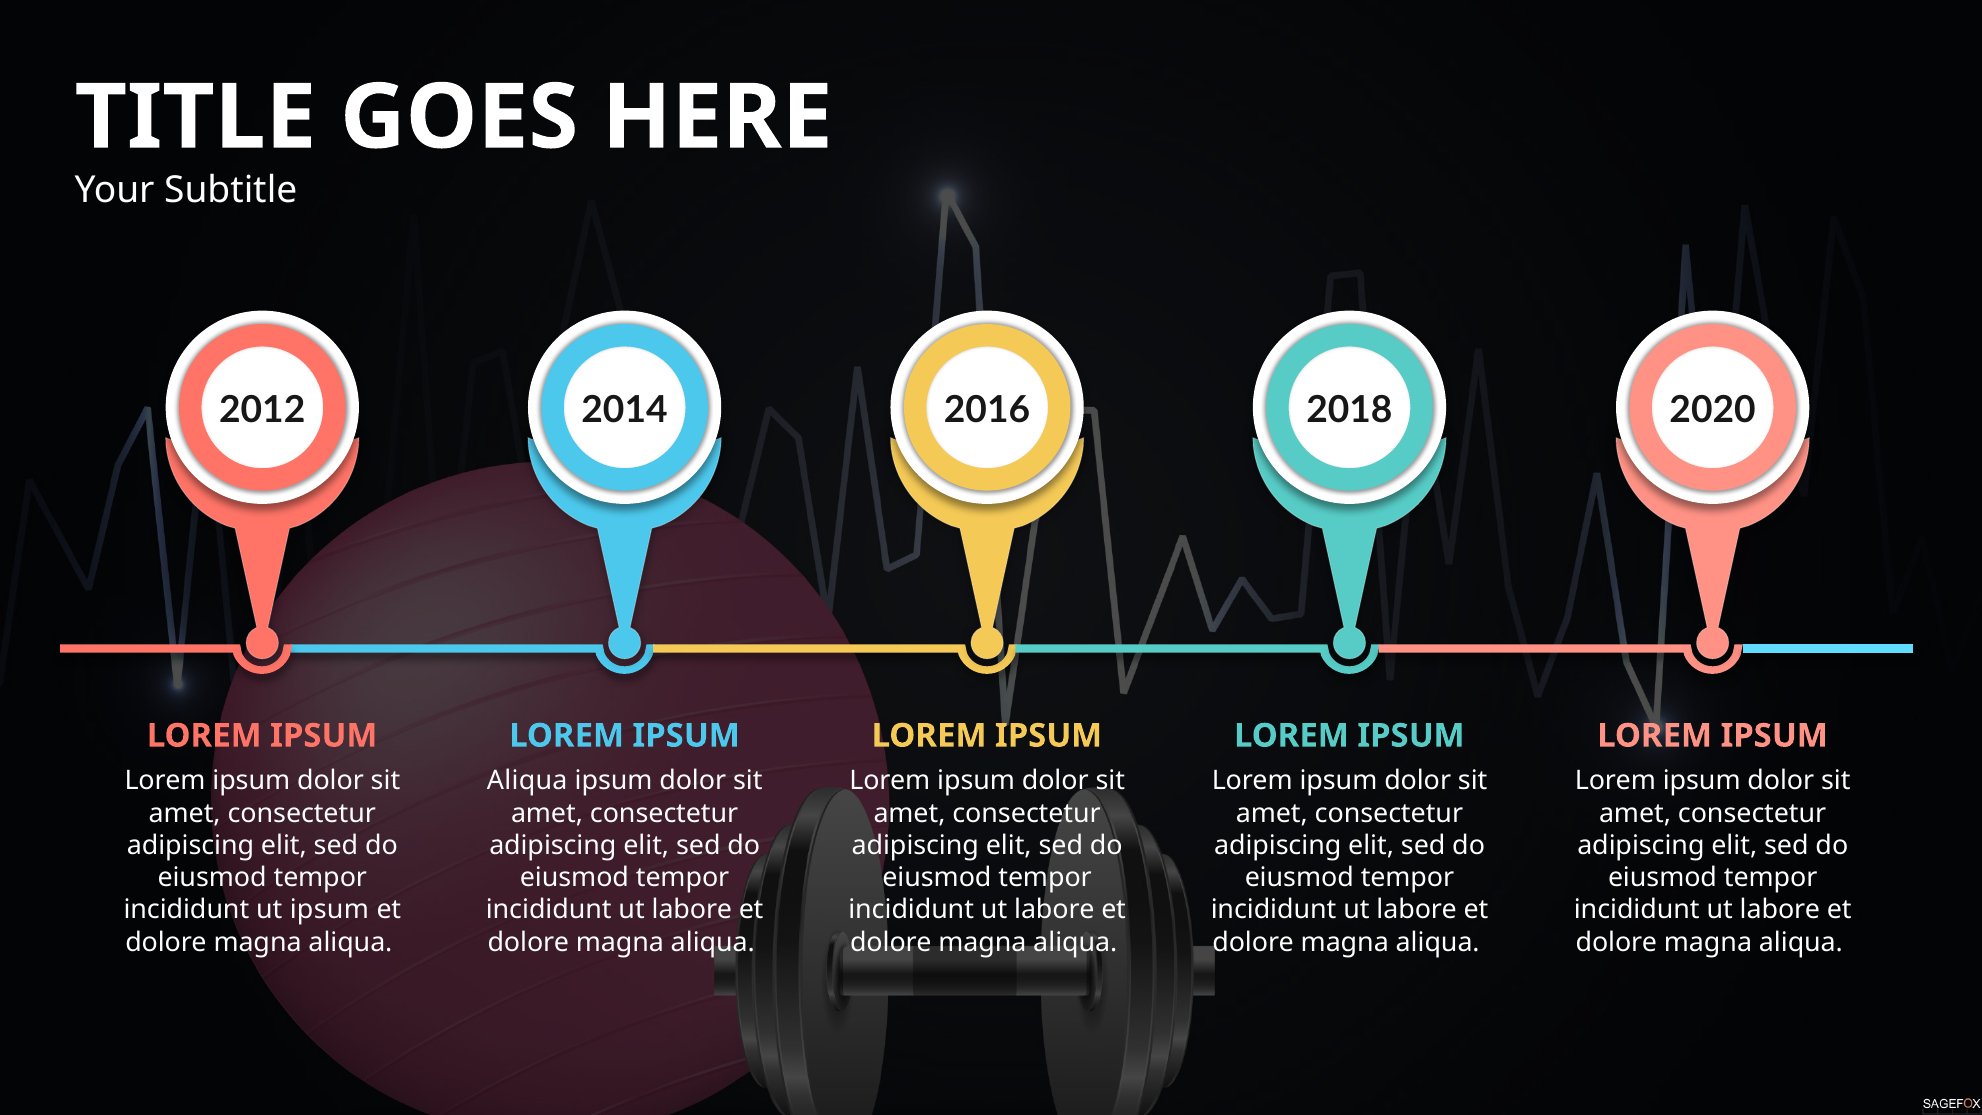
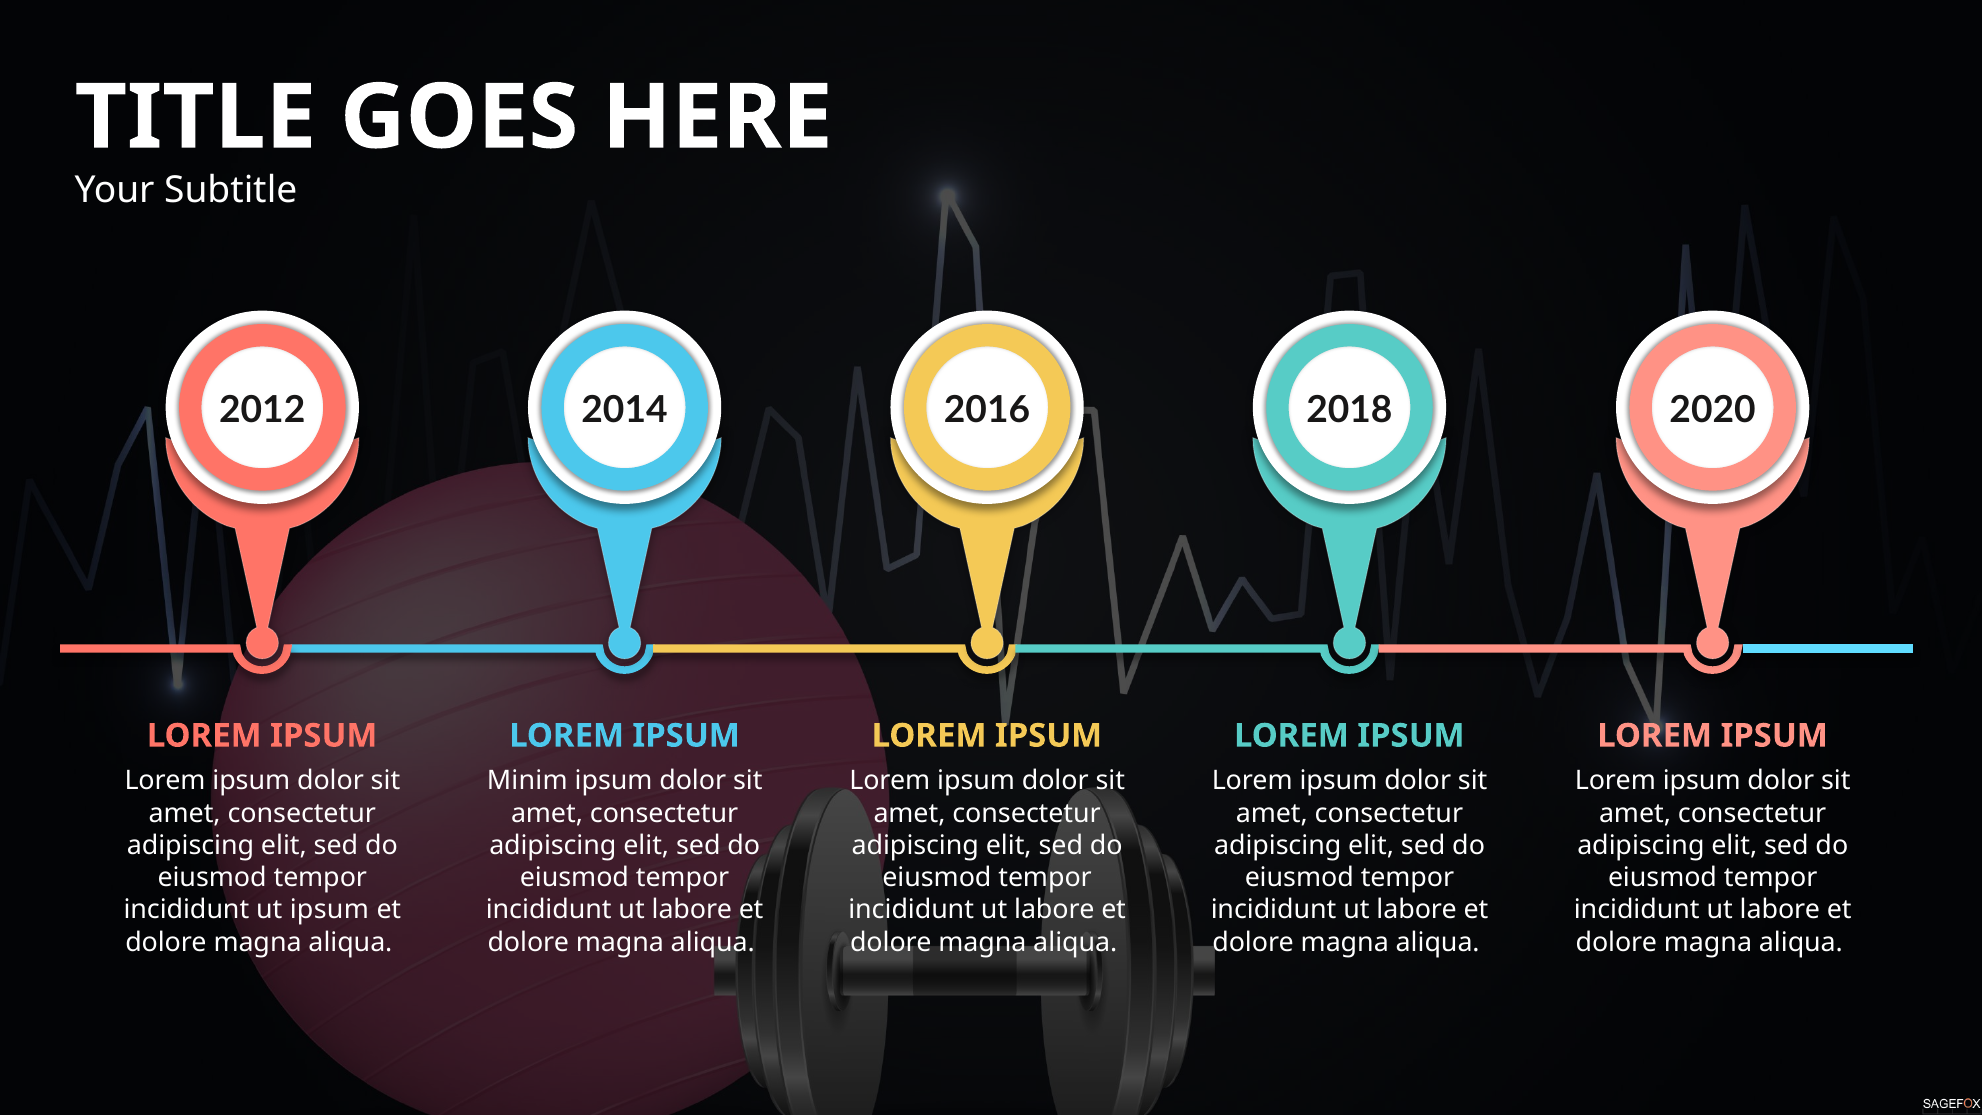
Aliqua: Aliqua -> Minim (527, 781)
